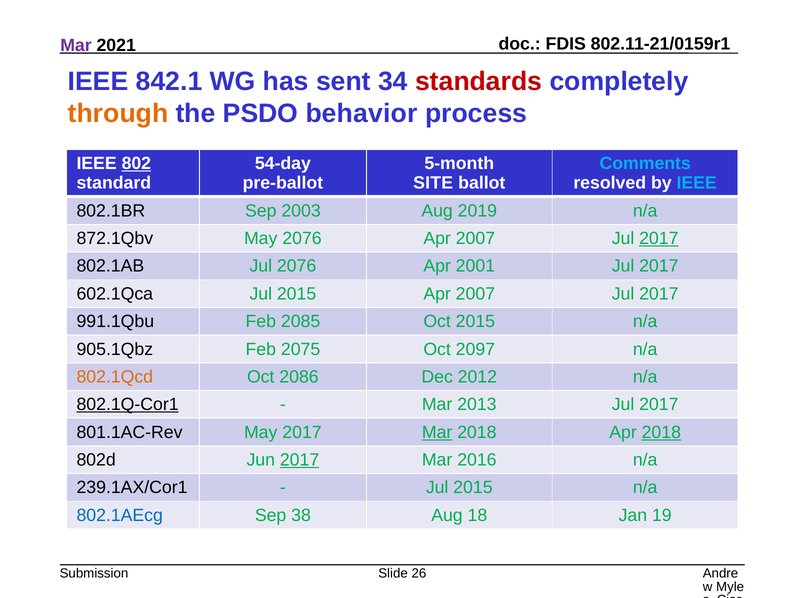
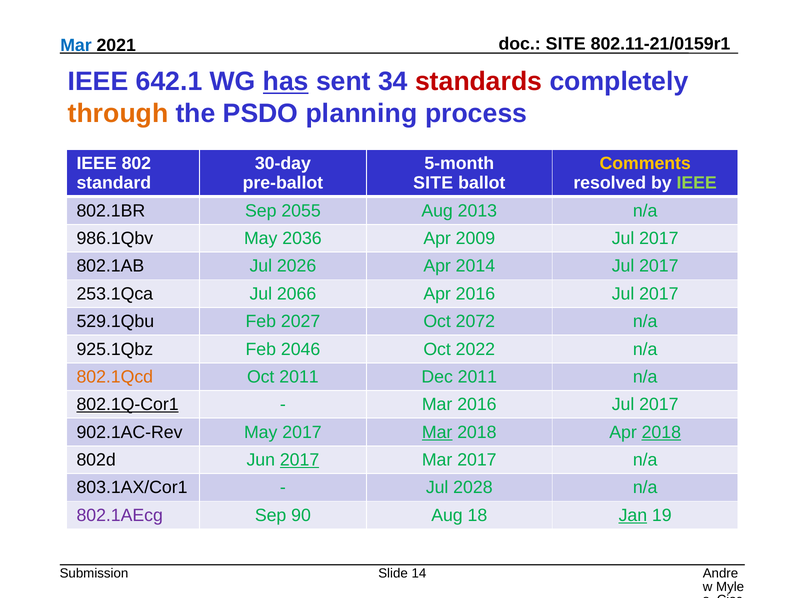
FDIS: FDIS -> SITE (566, 44)
Mar colour: purple -> blue (76, 45)
842.1: 842.1 -> 642.1 (169, 82)
has underline: none -> present (286, 82)
behavior: behavior -> planning (362, 114)
802 underline: present -> none (136, 164)
54-day: 54-day -> 30-day (283, 164)
Comments colour: light blue -> yellow (645, 164)
IEEE colour: light blue -> light green (697, 183)
2003: 2003 -> 2055 (301, 211)
2019: 2019 -> 2013 (477, 211)
872.1Qbv: 872.1Qbv -> 986.1Qbv (115, 239)
May 2076: 2076 -> 2036 (302, 239)
2007: 2007 -> 2009 (475, 239)
2017 underline: present -> none (659, 239)
Jul 2076: 2076 -> 2026 (297, 266)
2001: 2001 -> 2014 (475, 266)
602.1Qca: 602.1Qca -> 253.1Qca (115, 294)
2015: 2015 -> 2066 (297, 294)
2007: 2007 -> 2016 (475, 294)
991.1Qbu: 991.1Qbu -> 529.1Qbu (115, 322)
2085: 2085 -> 2027 (301, 322)
Oct 2015: 2015 -> 2072 (475, 322)
905.1Qbz: 905.1Qbz -> 925.1Qbz (115, 349)
2075: 2075 -> 2046 (301, 349)
2097: 2097 -> 2022 (475, 349)
Oct 2086: 2086 -> 2011 (299, 377)
Dec 2012: 2012 -> 2011 (477, 377)
Mar 2013: 2013 -> 2016 (477, 405)
801.1AC-Rev: 801.1AC-Rev -> 902.1AC-Rev (130, 433)
Mar 2016: 2016 -> 2017 (477, 460)
239.1AX/Cor1: 239.1AX/Cor1 -> 803.1AX/Cor1 (132, 488)
2015: 2015 -> 2028 (473, 488)
802.1AEcg colour: blue -> purple (120, 516)
38: 38 -> 90 (301, 516)
Jan underline: none -> present (633, 516)
26: 26 -> 14 (419, 574)
